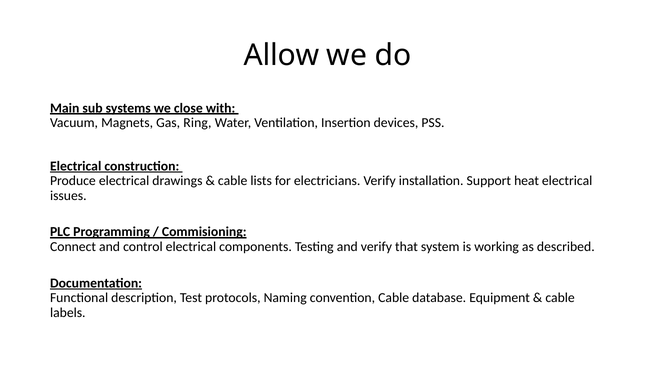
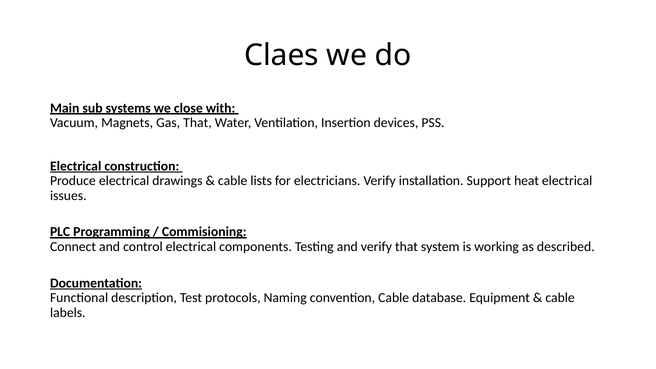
Allow: Allow -> Claes (282, 55)
Gas Ring: Ring -> That (197, 123)
